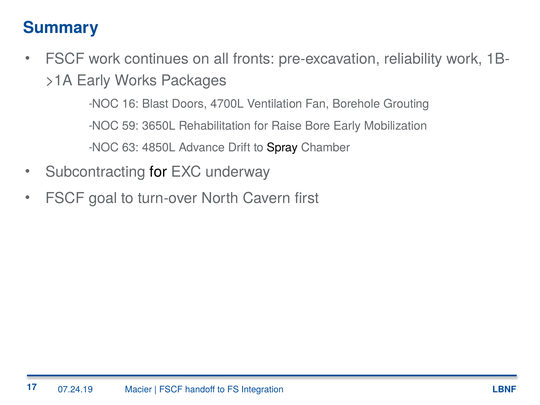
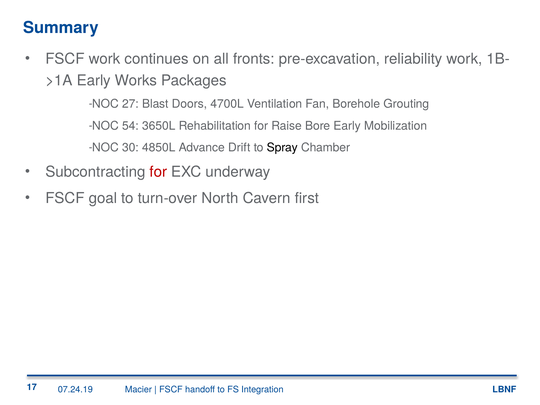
16: 16 -> 27 (130, 104)
59: 59 -> 54 (130, 126)
63: 63 -> 30 (130, 147)
for colour: black -> red (158, 172)
